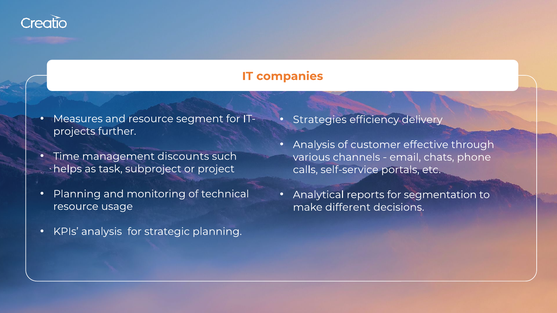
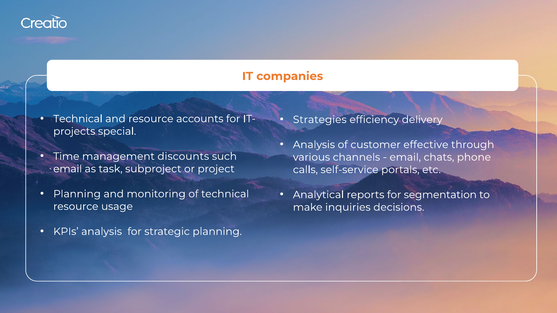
Measures: Measures -> Technical (78, 119)
segment: segment -> accounts (200, 119)
further: further -> special (117, 131)
helps: helps -> email (68, 169)
different: different -> inquiries (348, 207)
